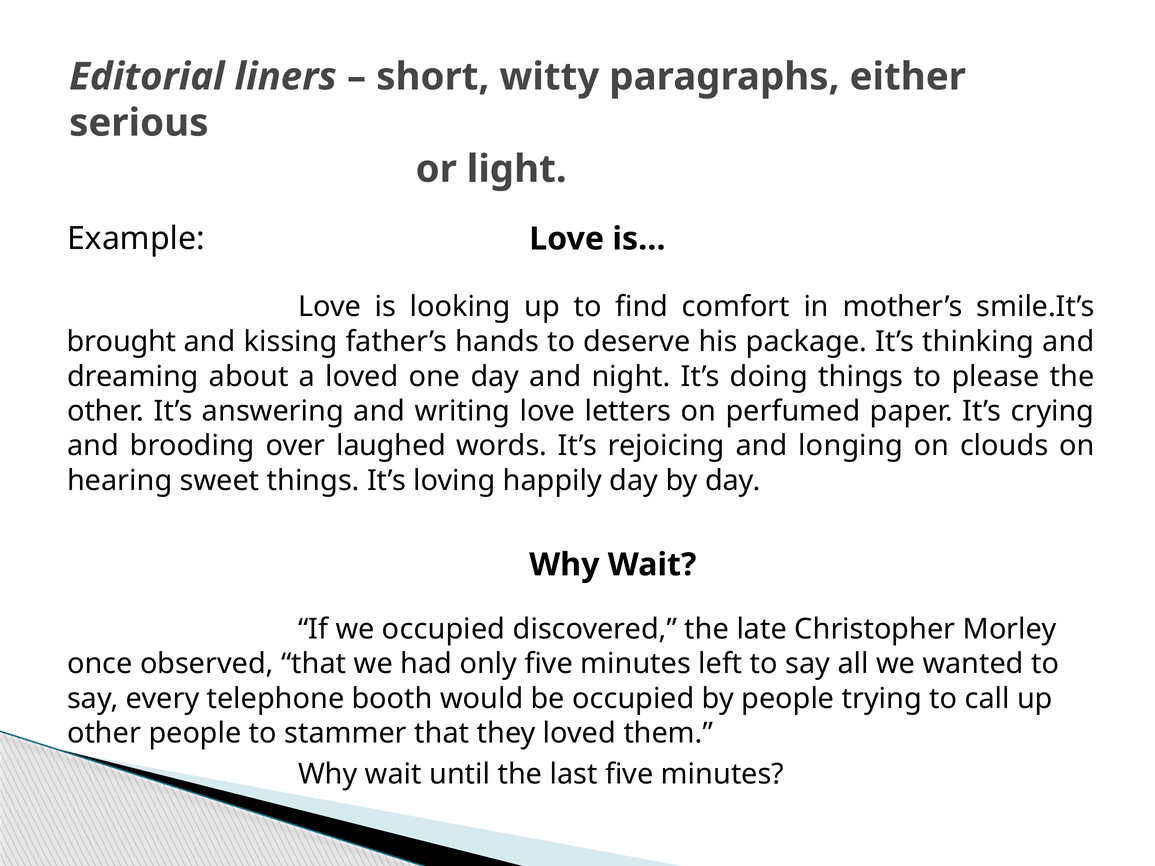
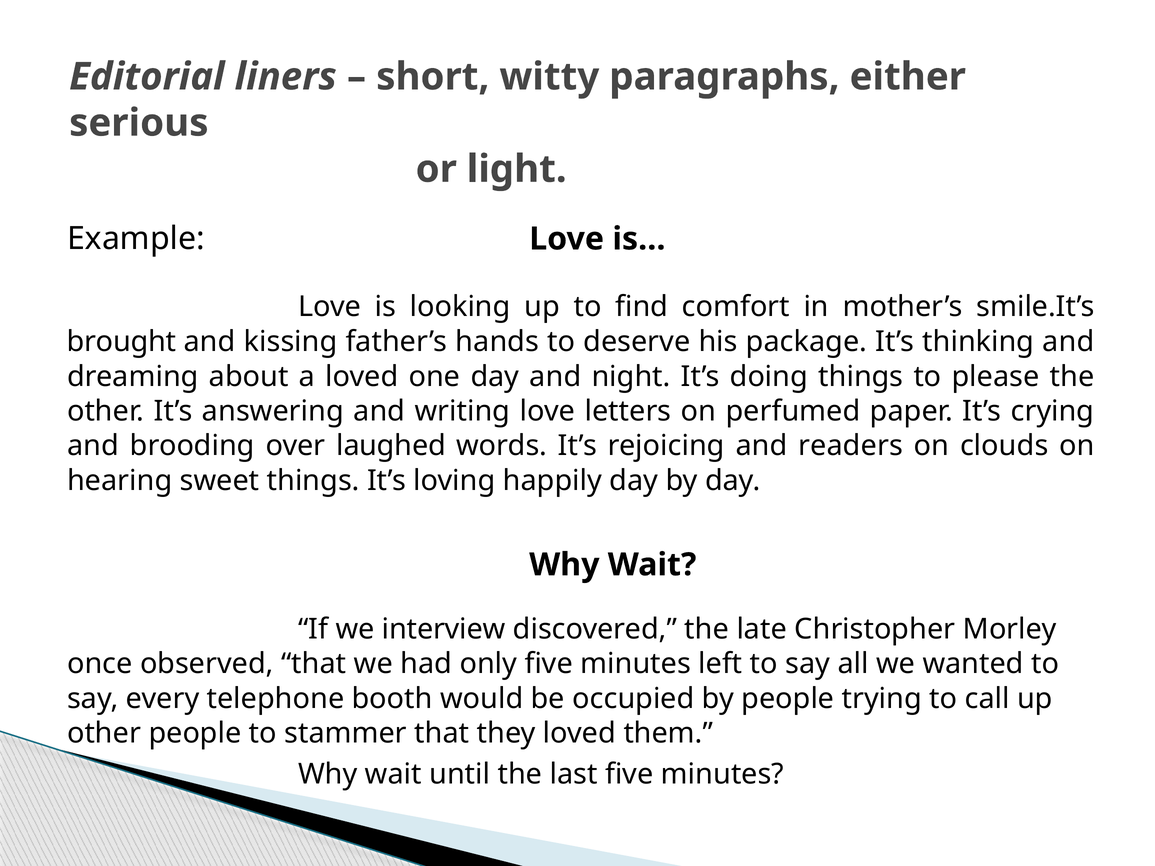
longing: longing -> readers (851, 446)
we occupied: occupied -> interview (444, 629)
